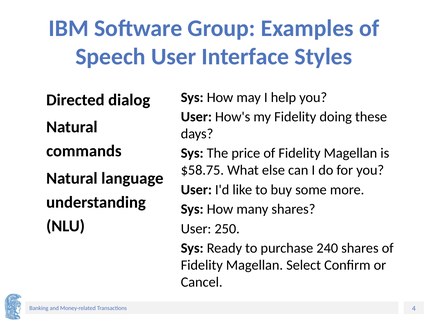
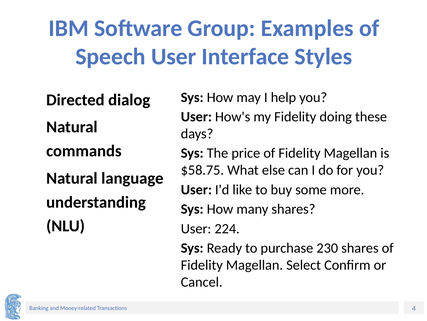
250: 250 -> 224 (227, 228)
240: 240 -> 230 (327, 248)
